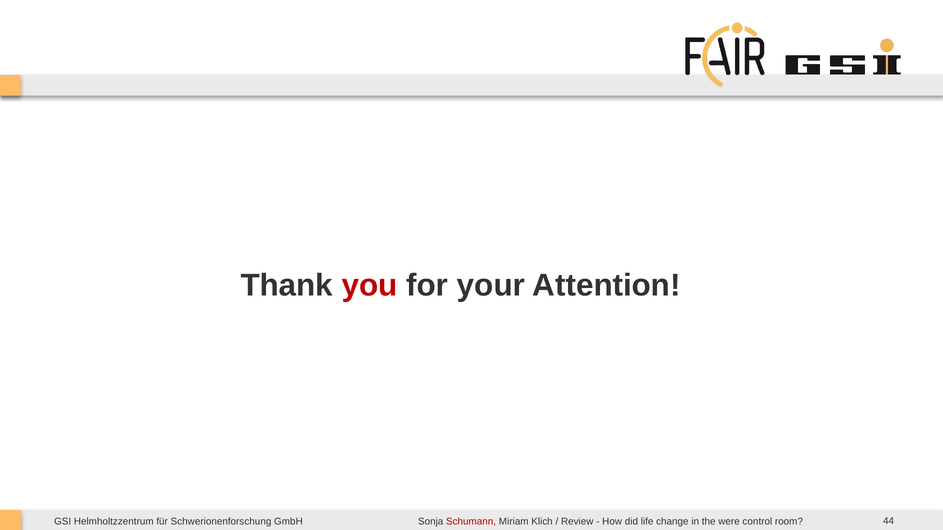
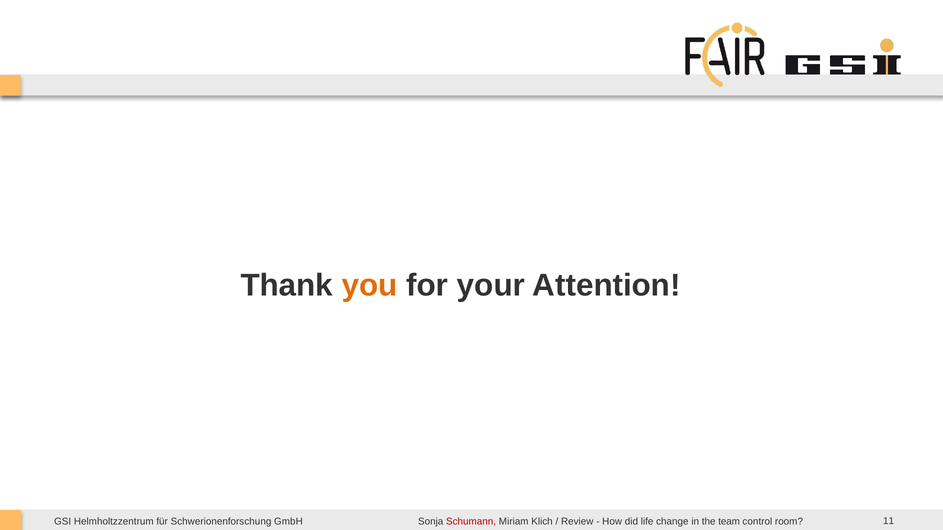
you colour: red -> orange (370, 286)
were: were -> team (729, 522)
44: 44 -> 11 (889, 522)
